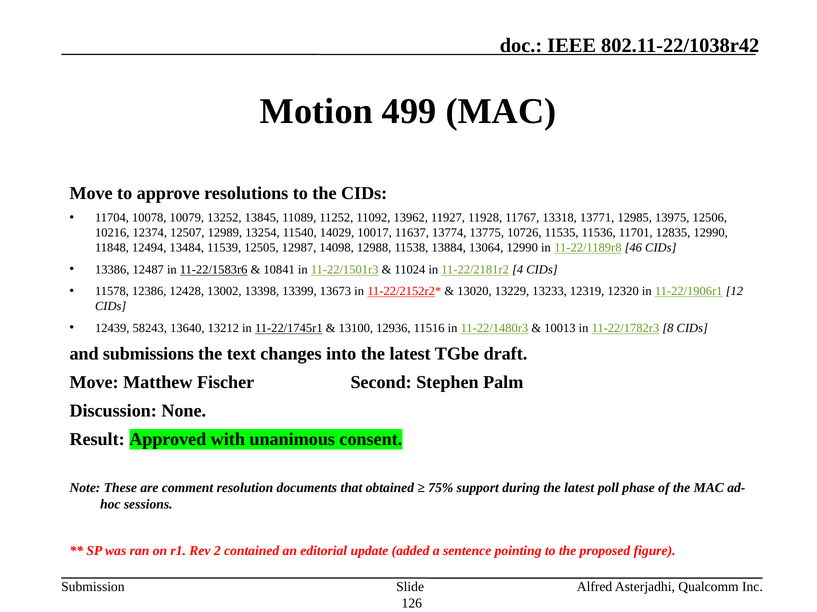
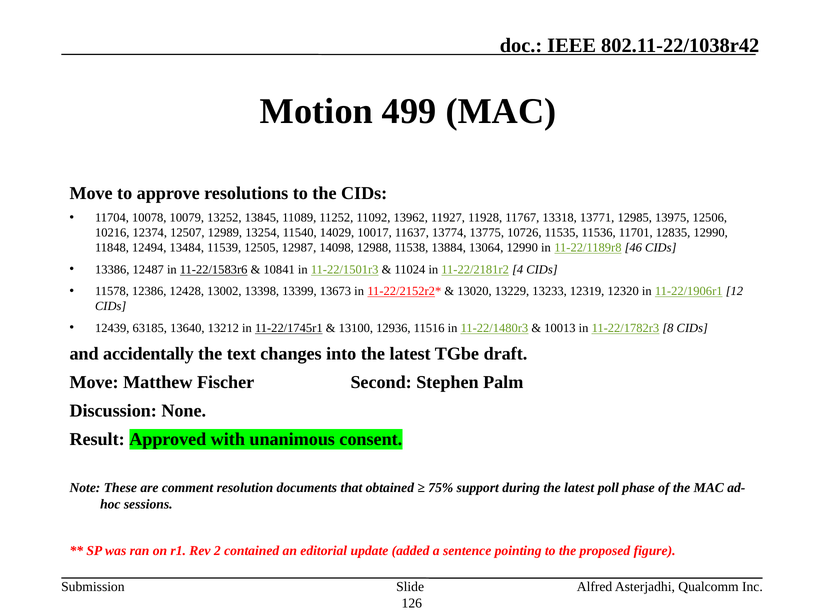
58243: 58243 -> 63185 (150, 328)
submissions: submissions -> accidentally (148, 354)
